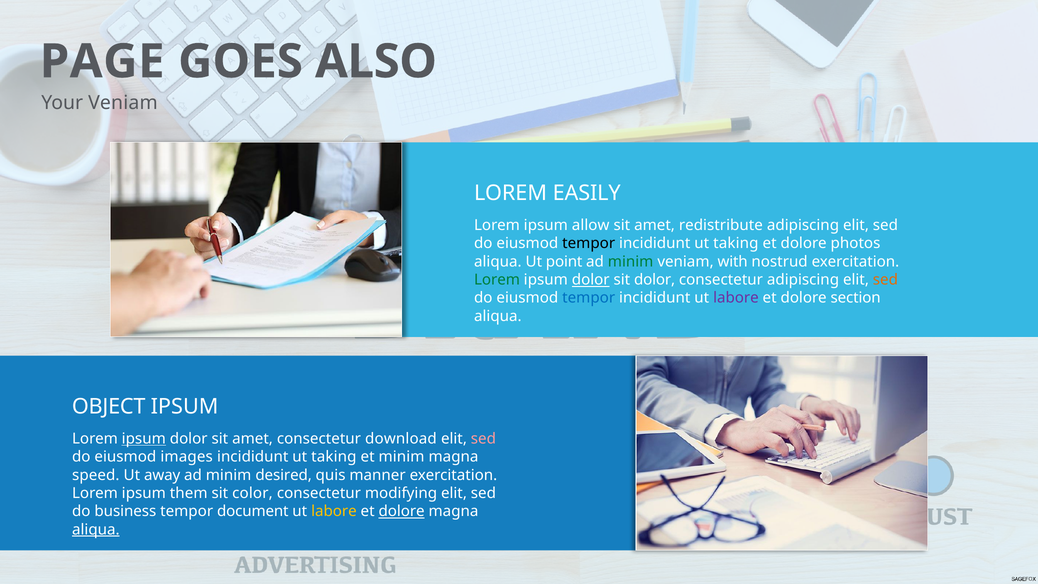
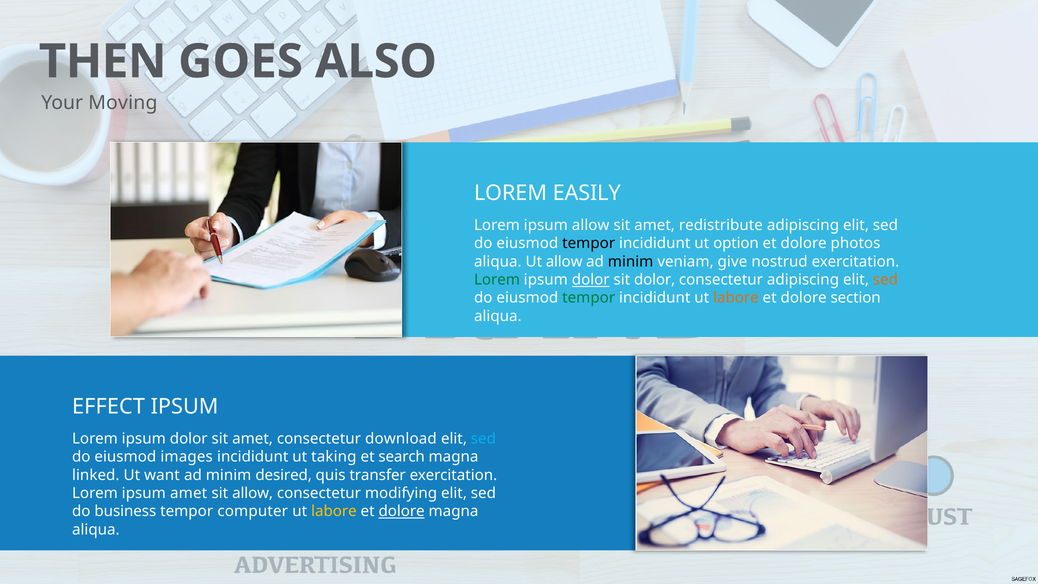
PAGE: PAGE -> THEN (103, 62)
Your Veniam: Veniam -> Moving (123, 103)
taking: taking -> option (736, 243)
Ut point: point -> allow (564, 262)
minim colour: green -> black (631, 262)
with: with -> give (732, 262)
tempor colour: blue -> green (589, 298)
labore colour: purple -> orange (736, 298)
OBJECT: OBJECT -> EFFECT (109, 407)
ipsum underline: present -> none (144, 439)
sed colour: pink -> light blue (483, 439)
et minim: minim -> search (402, 457)
speed: speed -> linked (96, 475)
away: away -> want (162, 475)
manner: manner -> transfer (378, 475)
ipsum them: them -> amet (189, 493)
sit color: color -> allow (253, 493)
document: document -> computer (253, 511)
aliqua underline: present -> none (96, 529)
